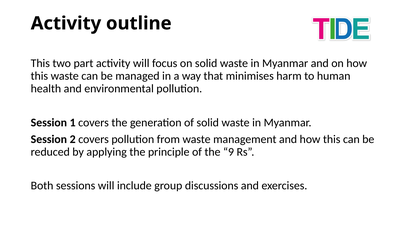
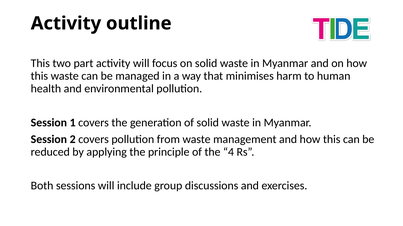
9: 9 -> 4 (229, 152)
